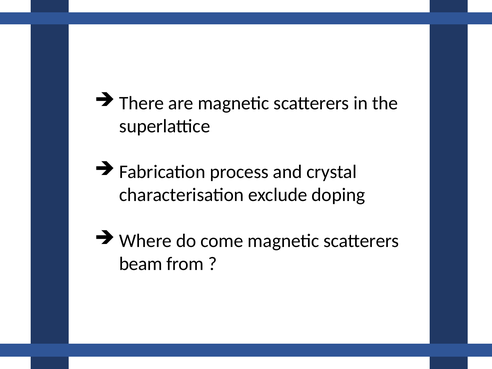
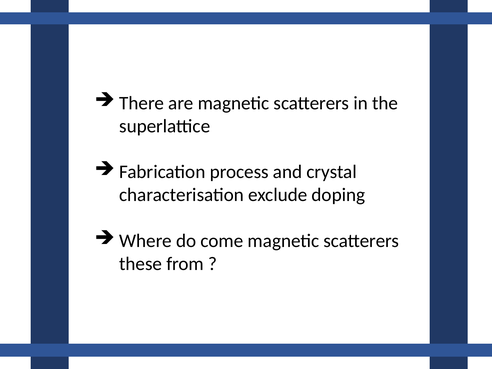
beam: beam -> these (141, 264)
